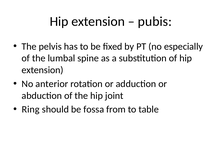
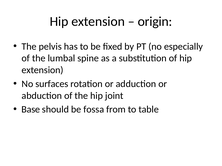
pubis: pubis -> origin (155, 21)
anterior: anterior -> surfaces (52, 84)
Ring: Ring -> Base (31, 110)
